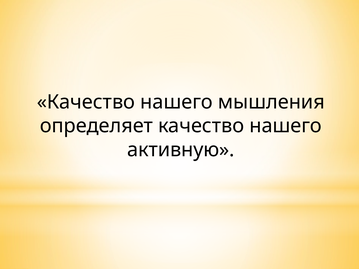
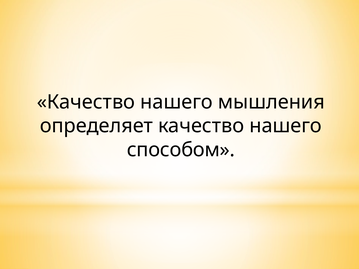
активную: активную -> способом (181, 150)
